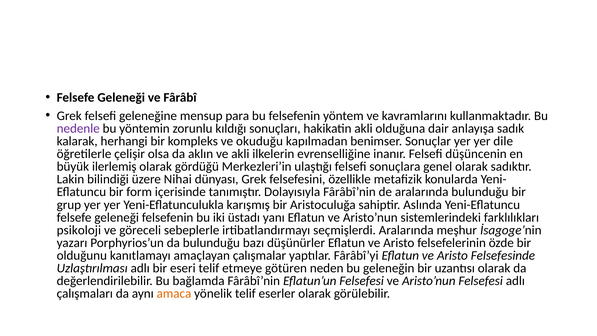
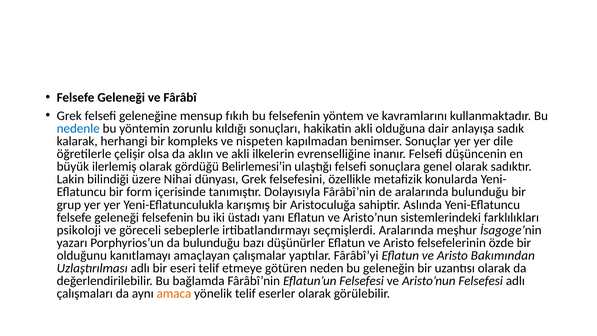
para: para -> fıkıh (237, 116)
nedenle colour: purple -> blue (78, 128)
okuduğu: okuduğu -> nispeten (259, 141)
Merkezleri’in: Merkezleri’in -> Belirlemesi’in (257, 167)
Felsefesinde: Felsefesinde -> Bakımından (503, 255)
